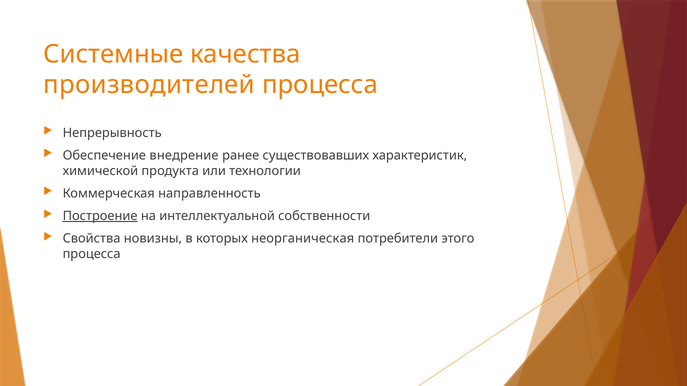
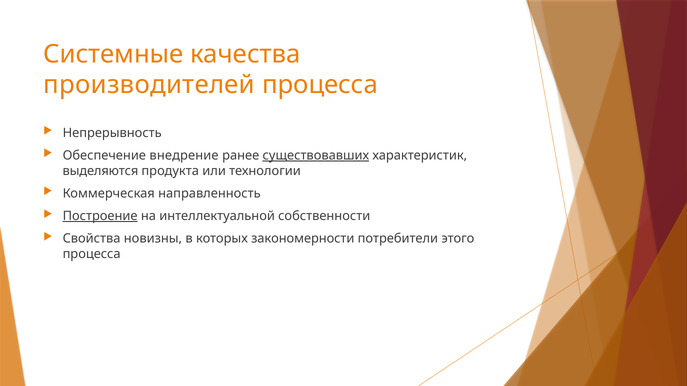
существовавших underline: none -> present (316, 156)
химической: химической -> выделяются (100, 171)
неорганическая: неорганическая -> закономерности (303, 239)
